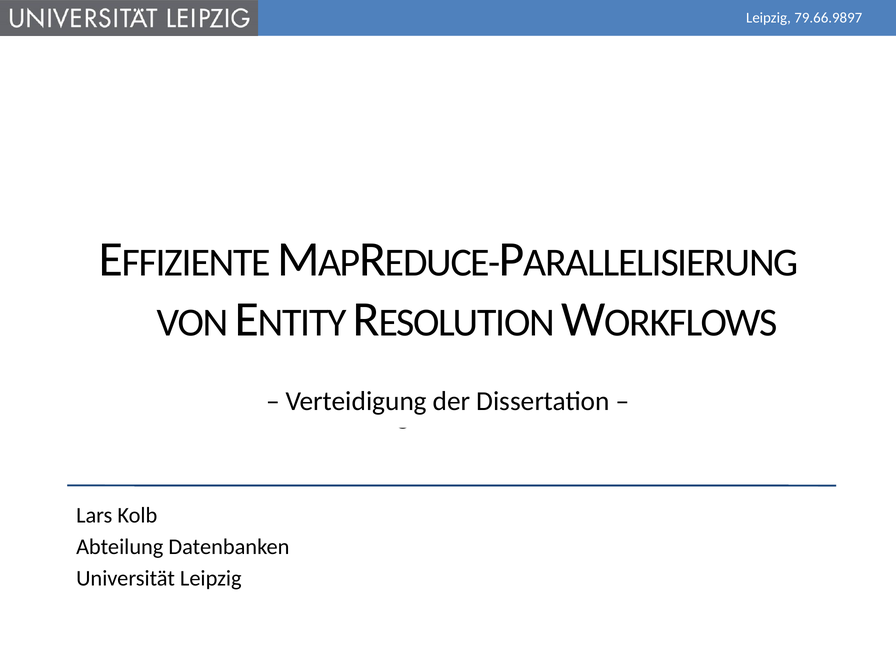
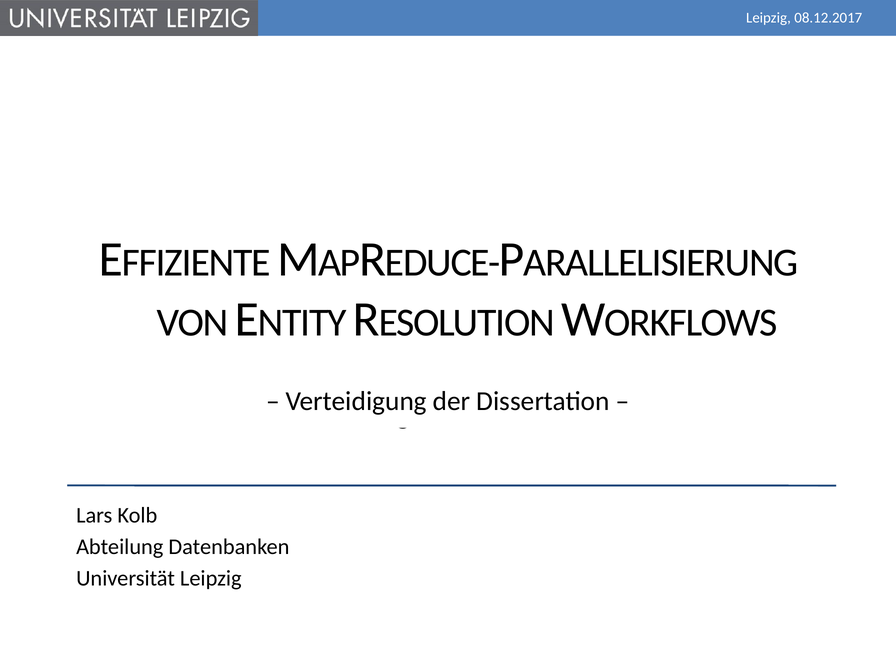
79.66.9897: 79.66.9897 -> 08.12.2017 (828, 18)
